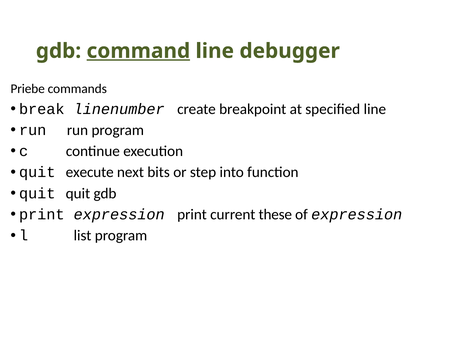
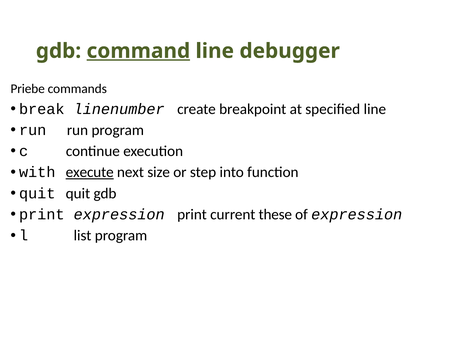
quit: quit -> with (37, 172)
execute underline: none -> present (90, 172)
bits: bits -> size (159, 172)
